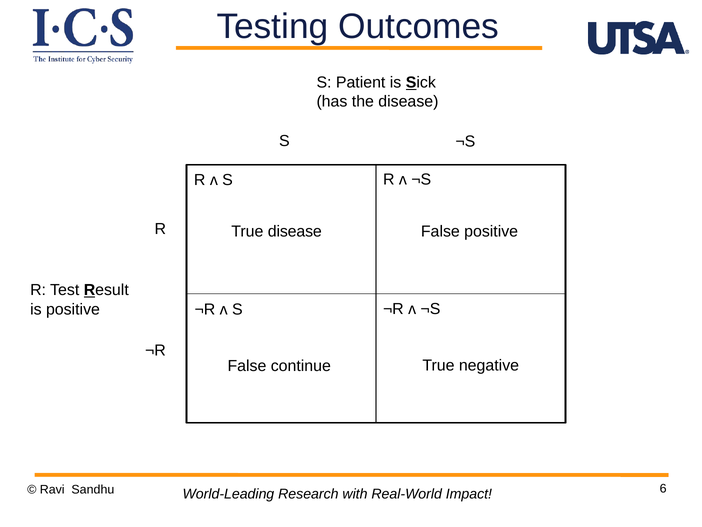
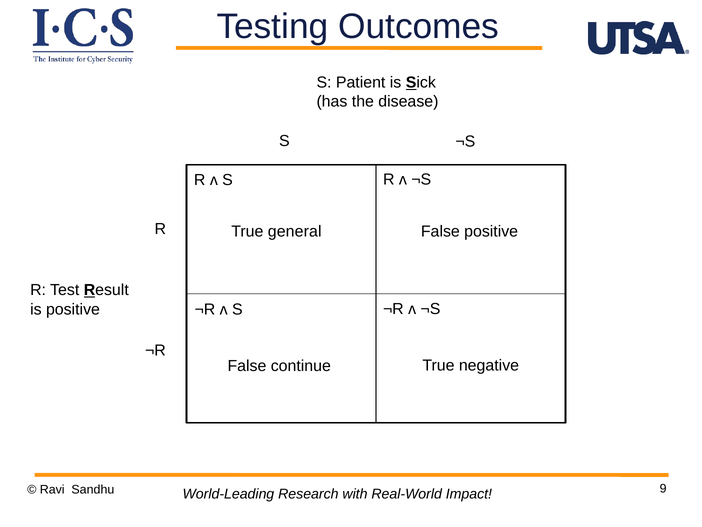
True disease: disease -> general (295, 231)
6: 6 -> 9 (663, 488)
